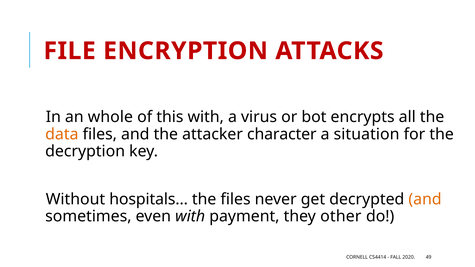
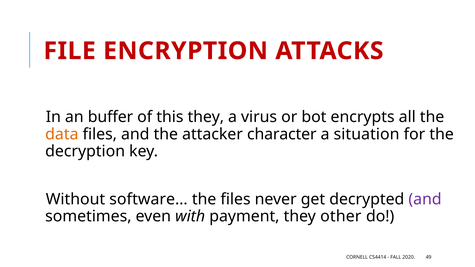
whole: whole -> buffer (110, 117)
this with: with -> they (206, 117)
hospitals…: hospitals… -> software… (148, 199)
and colour: orange -> purple (425, 199)
